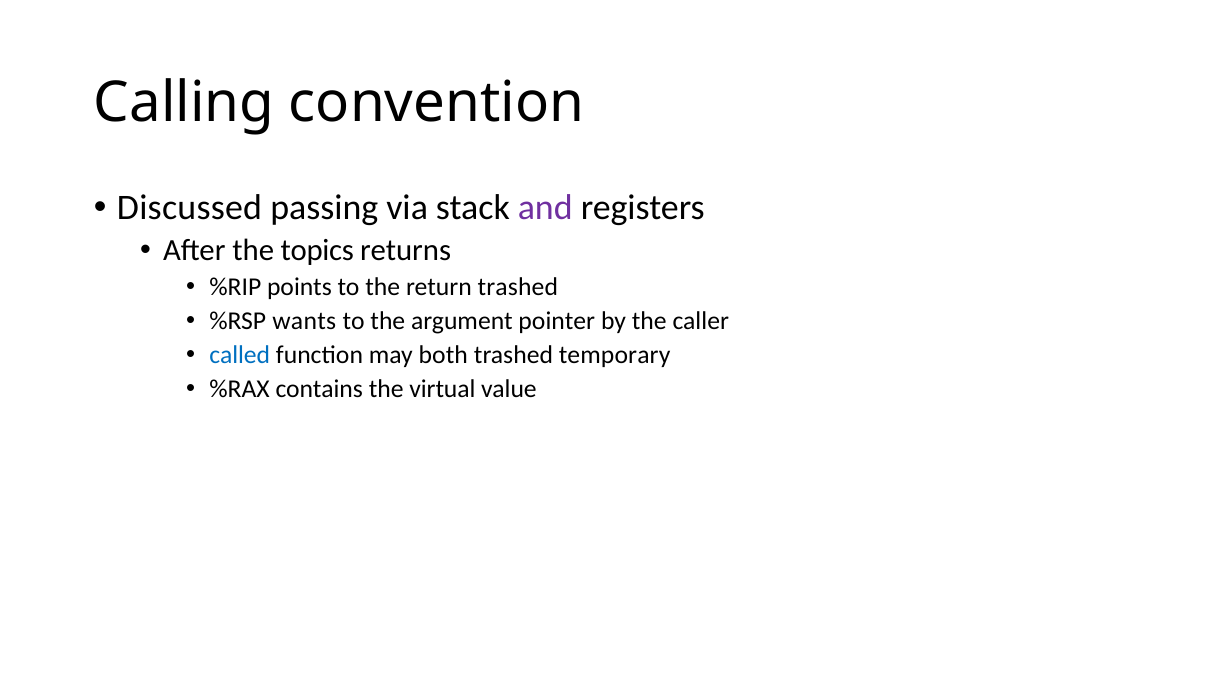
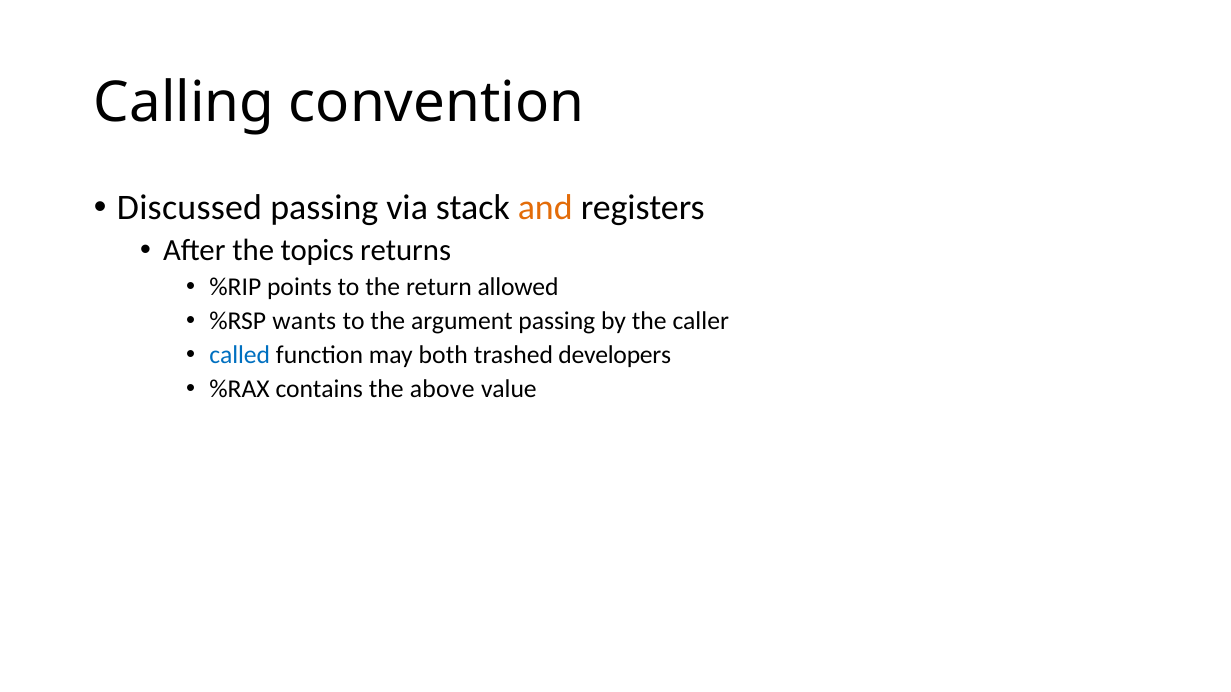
and colour: purple -> orange (545, 208)
return trashed: trashed -> allowed (518, 287)
argument pointer: pointer -> passing (557, 322)
temporary: temporary -> developers (615, 356)
virtual: virtual -> above (442, 390)
